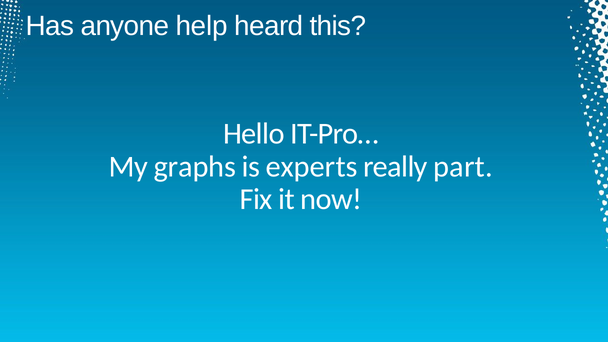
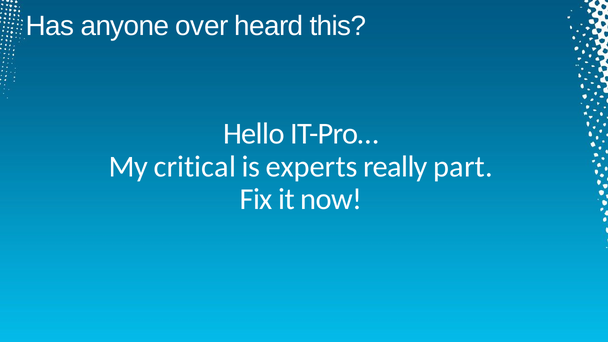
help: help -> over (202, 26)
graphs: graphs -> critical (195, 167)
